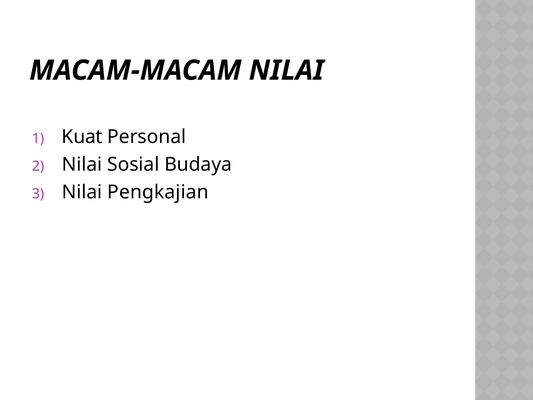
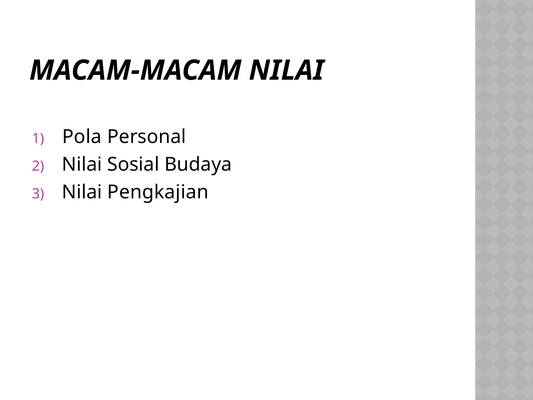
Kuat: Kuat -> Pola (82, 137)
